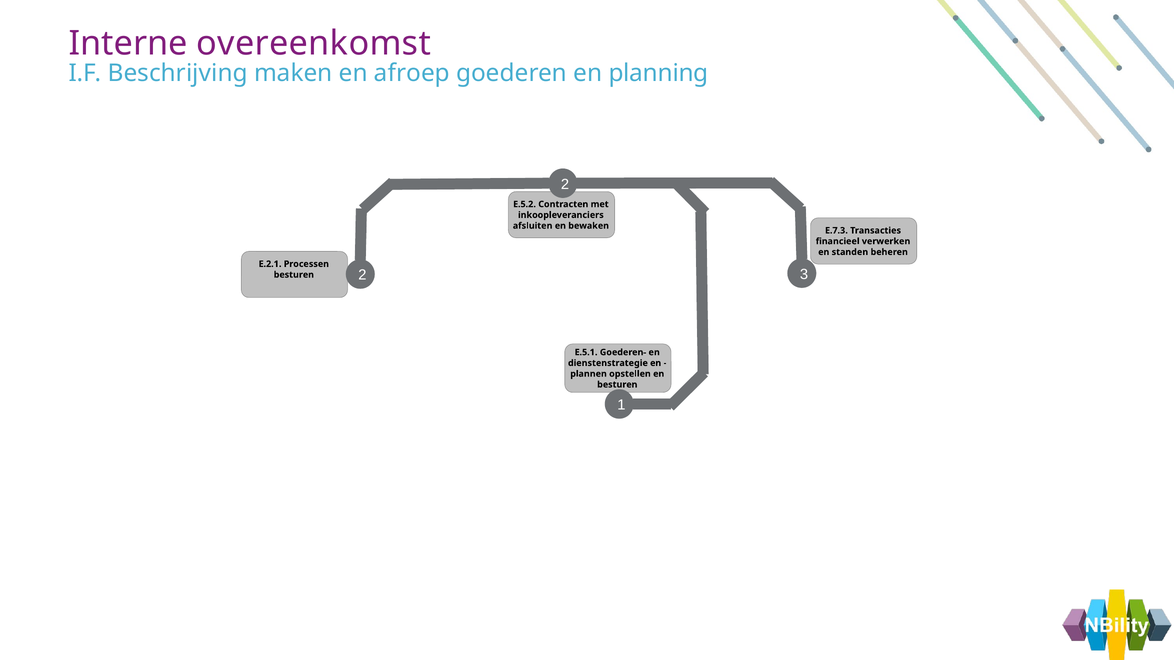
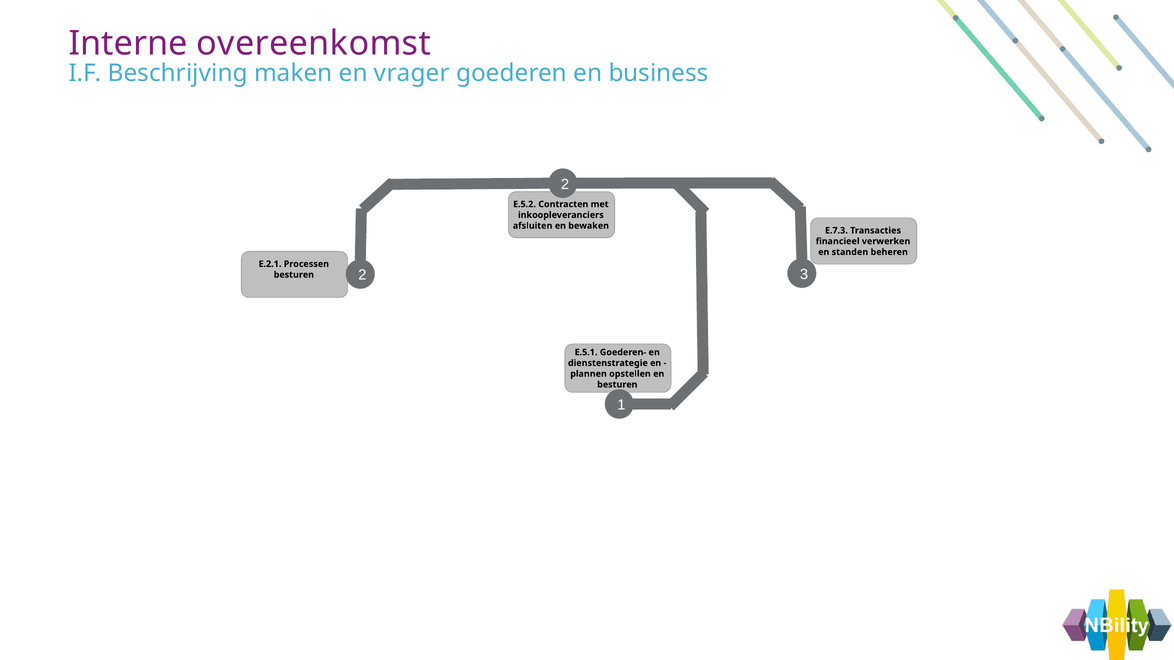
afroep: afroep -> vrager (412, 73)
planning: planning -> business (658, 73)
